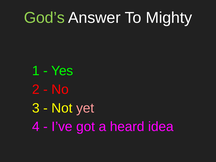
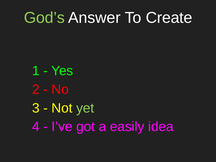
Mighty: Mighty -> Create (169, 18)
yet colour: pink -> light green (85, 108)
heard: heard -> easily (127, 127)
